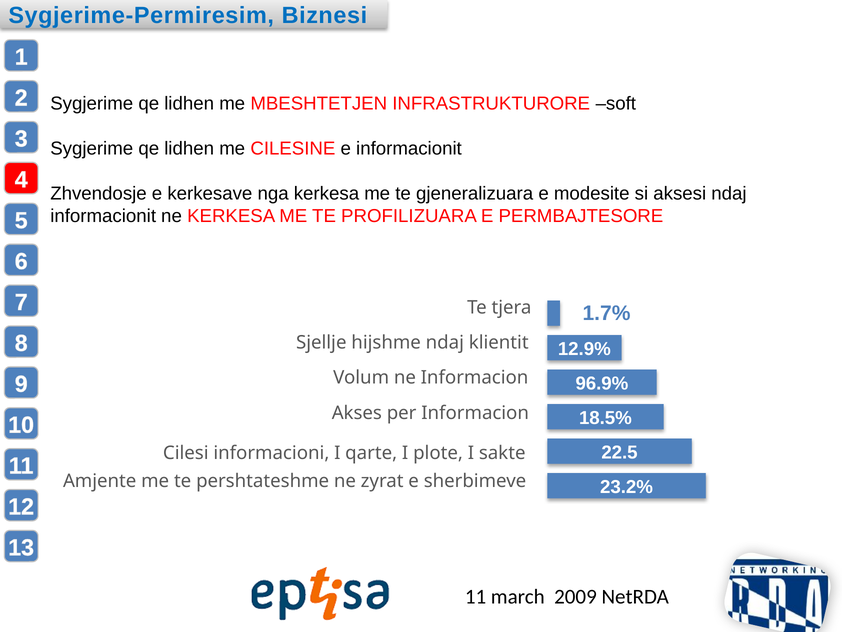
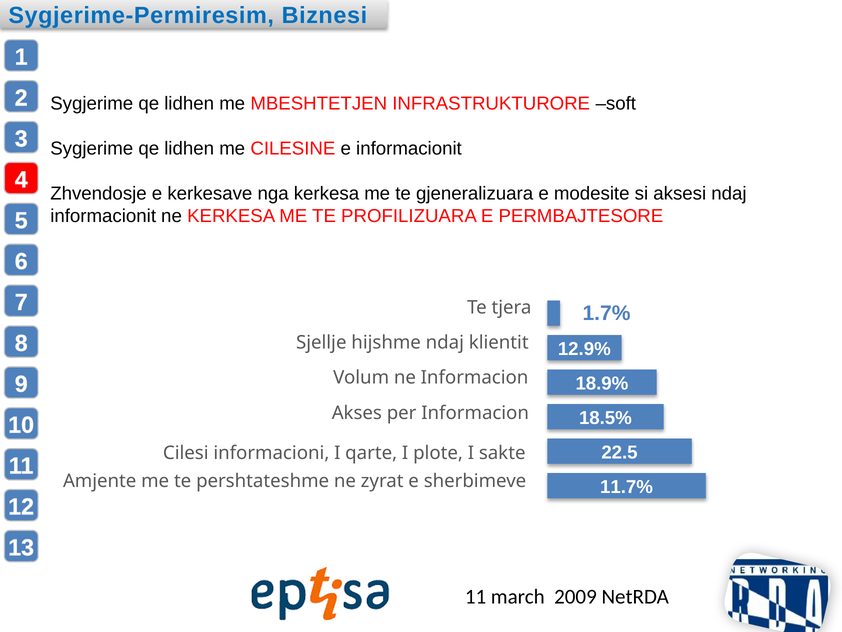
96.9%: 96.9% -> 18.9% (602, 383)
23.2%: 23.2% -> 11.7% (626, 487)
